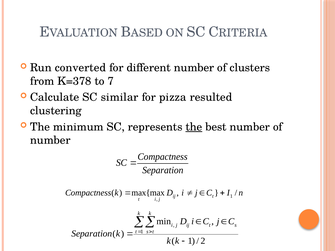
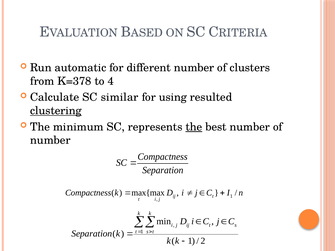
converted: converted -> automatic (81, 68)
7: 7 -> 4 (111, 81)
pizza: pizza -> using (173, 97)
clustering underline: none -> present (56, 111)
